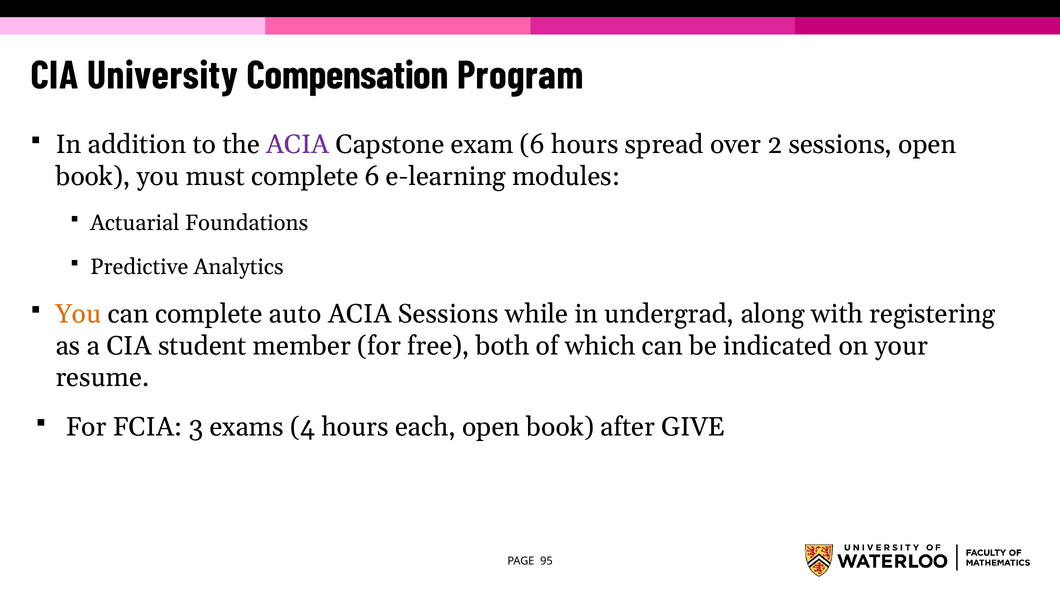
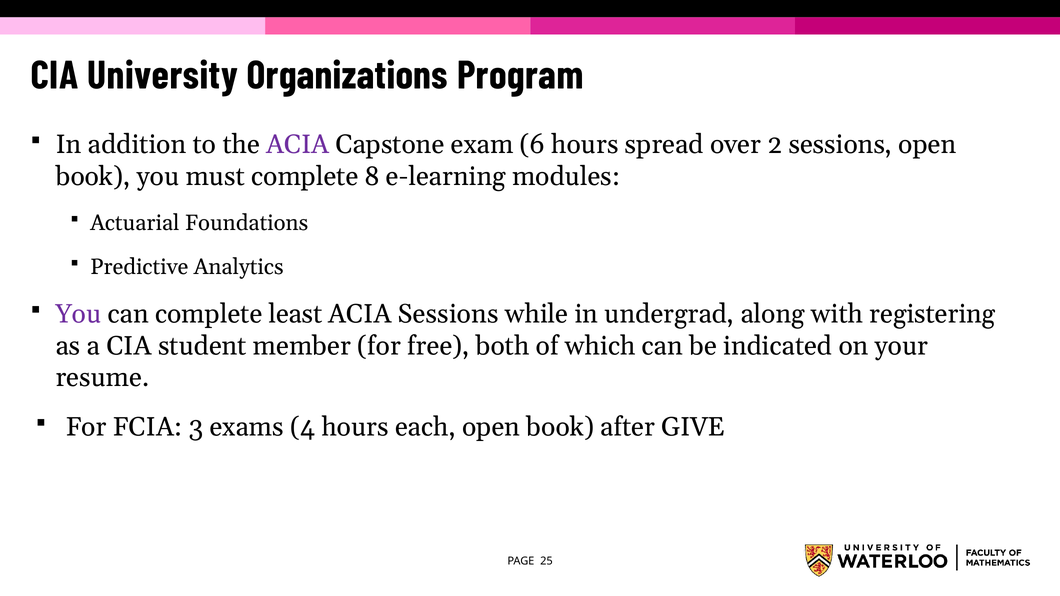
Compensation: Compensation -> Organizations (347, 76)
complete 6: 6 -> 8 (372, 176)
You colour: orange -> purple (79, 314)
auto: auto -> least (295, 314)
95: 95 -> 25 (546, 562)
